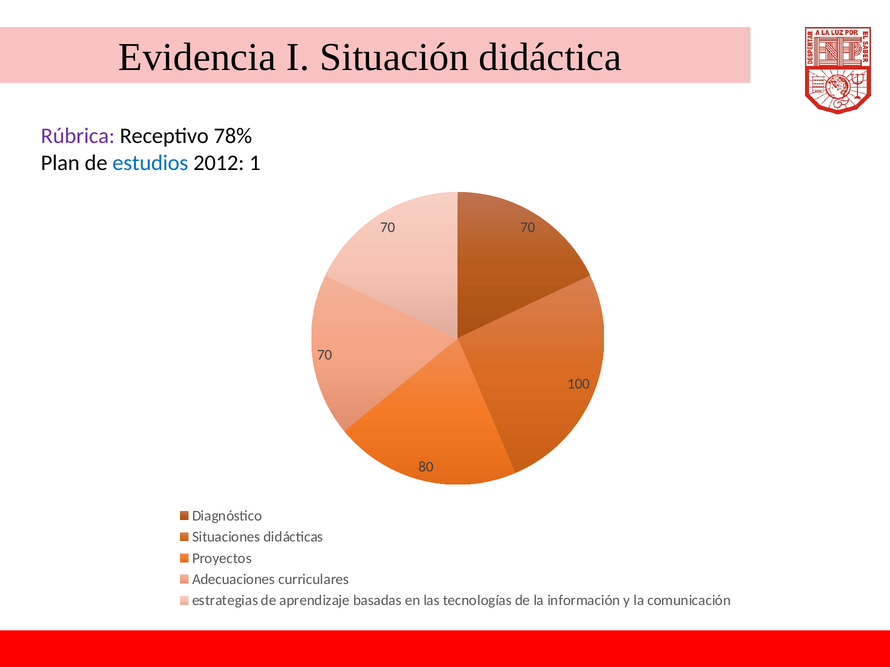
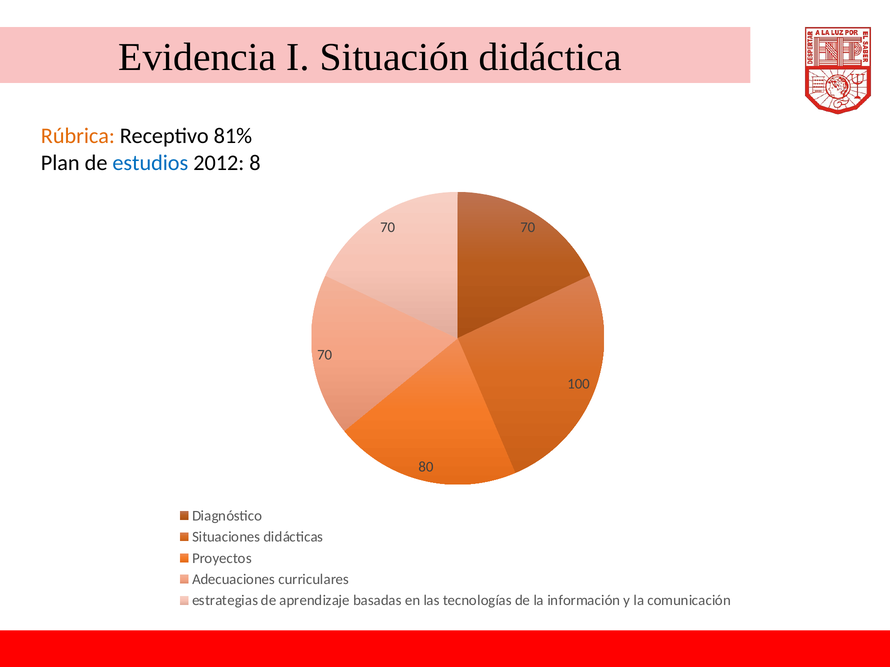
Rúbrica colour: purple -> orange (78, 136)
78%: 78% -> 81% (233, 136)
1: 1 -> 8 (255, 163)
